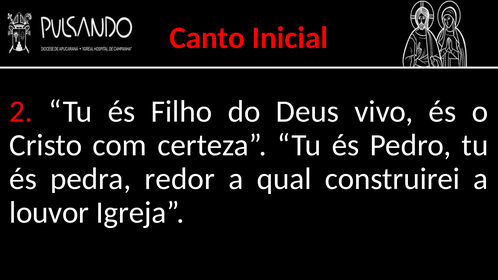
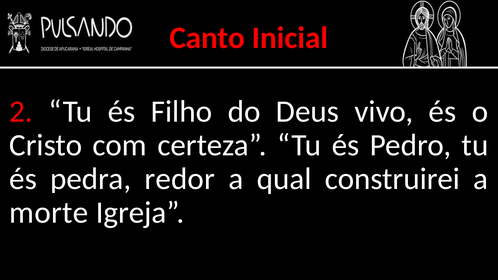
louvor: louvor -> morte (49, 213)
